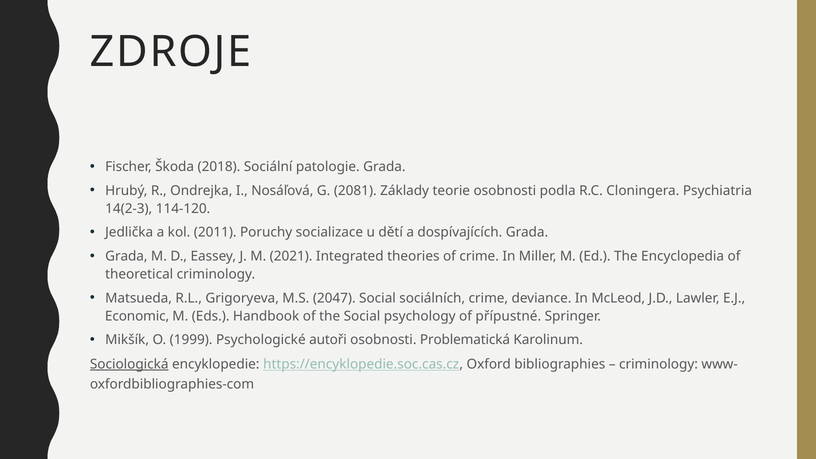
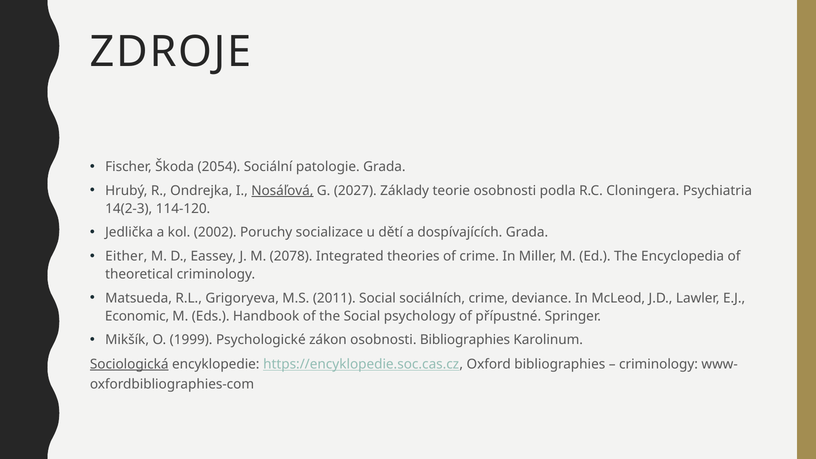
2018: 2018 -> 2054 (219, 167)
Nosáľová underline: none -> present (282, 191)
2081: 2081 -> 2027 (355, 191)
2011: 2011 -> 2002 (215, 232)
Grada: Grada -> Either (126, 256)
2021: 2021 -> 2078 (291, 256)
2047: 2047 -> 2011 (334, 298)
autoři: autoři -> zákon (328, 340)
osobnosti Problematická: Problematická -> Bibliographies (465, 340)
